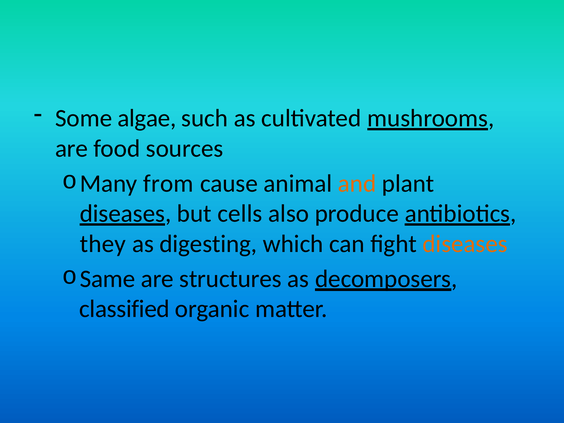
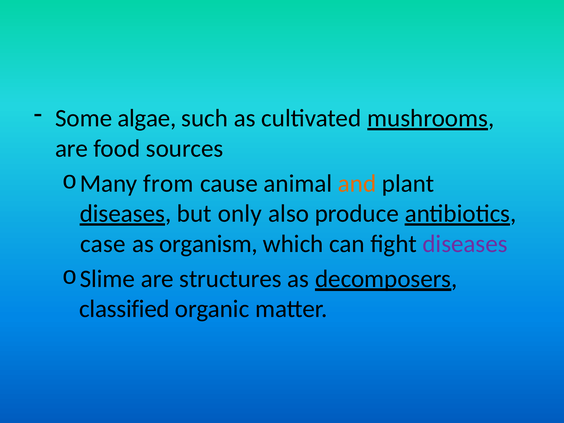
cells: cells -> only (240, 214)
they: they -> case (103, 244)
digesting: digesting -> organism (208, 244)
diseases colour: orange -> purple (465, 244)
Same: Same -> Slime (107, 279)
